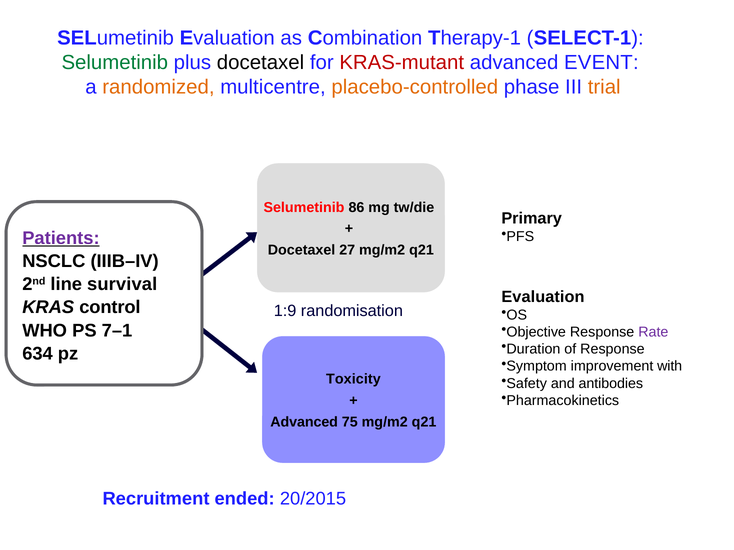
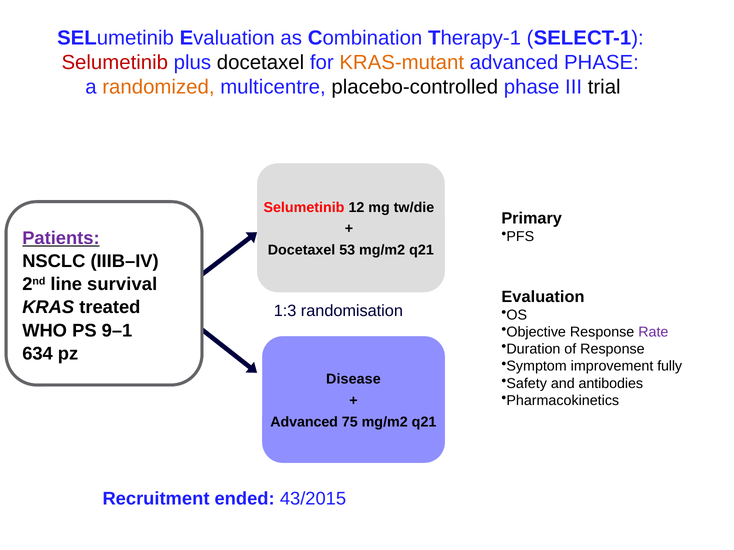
Selumetinib colour: green -> red (115, 63)
KRAS-mutant colour: red -> orange (402, 63)
advanced EVENT: EVENT -> PHASE (601, 63)
placebo-controlled colour: orange -> black (415, 87)
trial colour: orange -> black (604, 87)
86: 86 -> 12 (356, 208)
27: 27 -> 53 (347, 250)
control: control -> treated (110, 308)
1:9: 1:9 -> 1:3 (285, 311)
7–1: 7–1 -> 9–1 (117, 331)
with: with -> fully (670, 367)
Toxicity: Toxicity -> Disease (353, 379)
20/2015: 20/2015 -> 43/2015 (313, 499)
